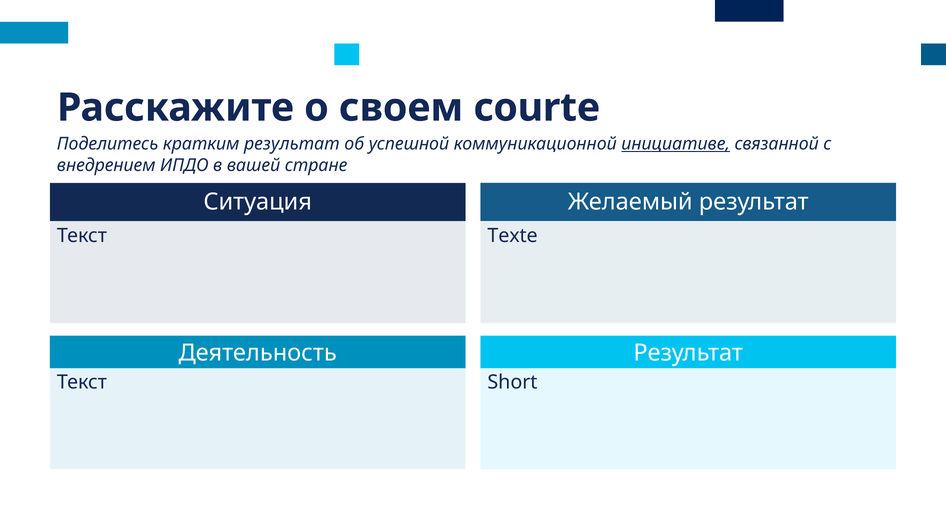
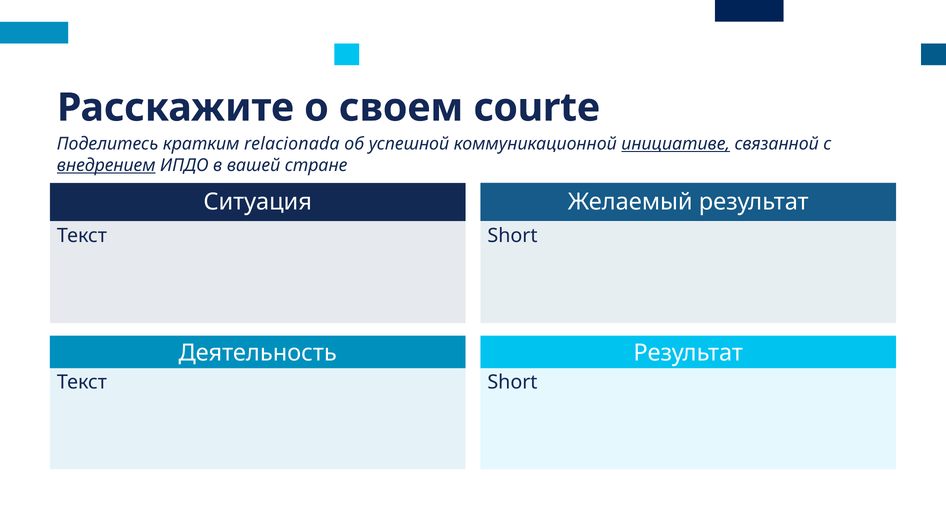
кратким результат: результат -> relacionada (292, 144)
внедрением underline: none -> present (106, 165)
Texte: Texte -> Short (513, 236)
